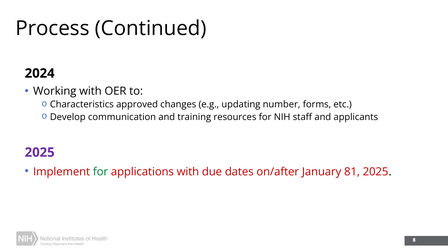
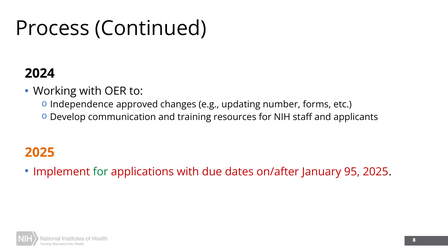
Characteristics: Characteristics -> Independence (82, 105)
2025 colour: purple -> orange (40, 152)
81: 81 -> 95 (352, 172)
